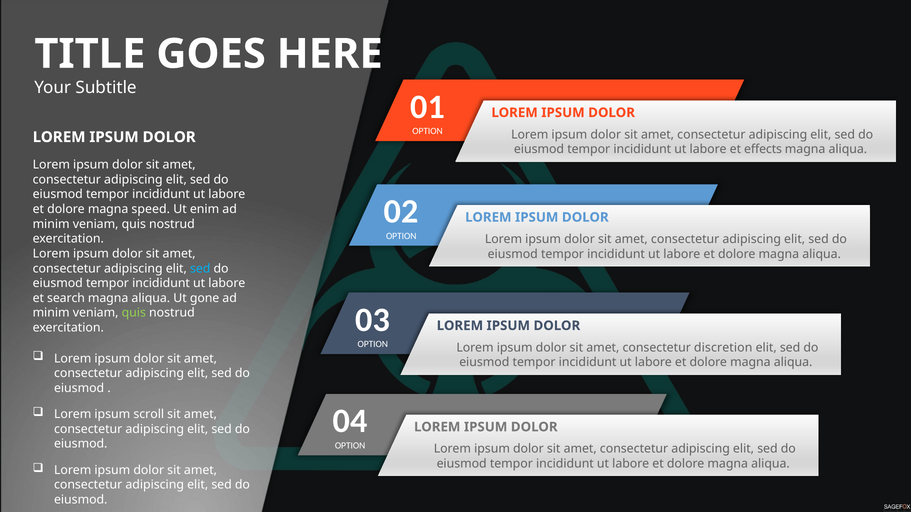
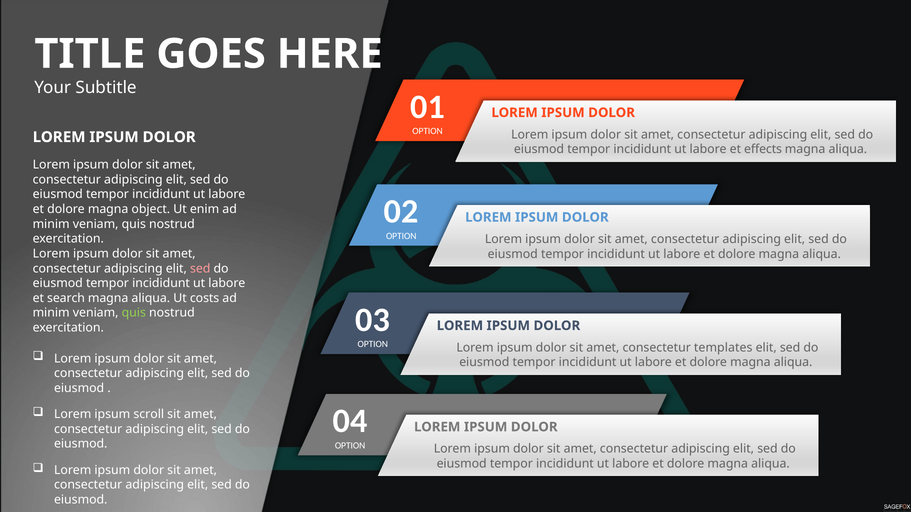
speed: speed -> object (151, 209)
sed colour: light blue -> pink (200, 269)
gone: gone -> costs (205, 298)
discretion: discretion -> templates (723, 348)
